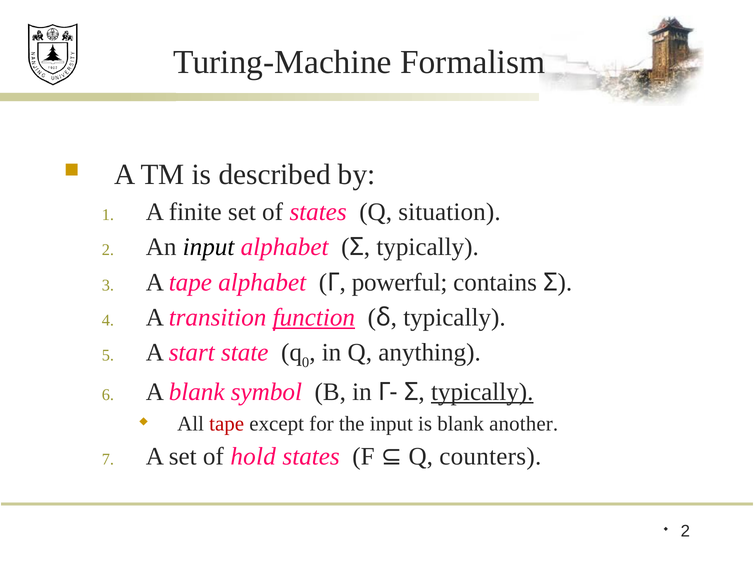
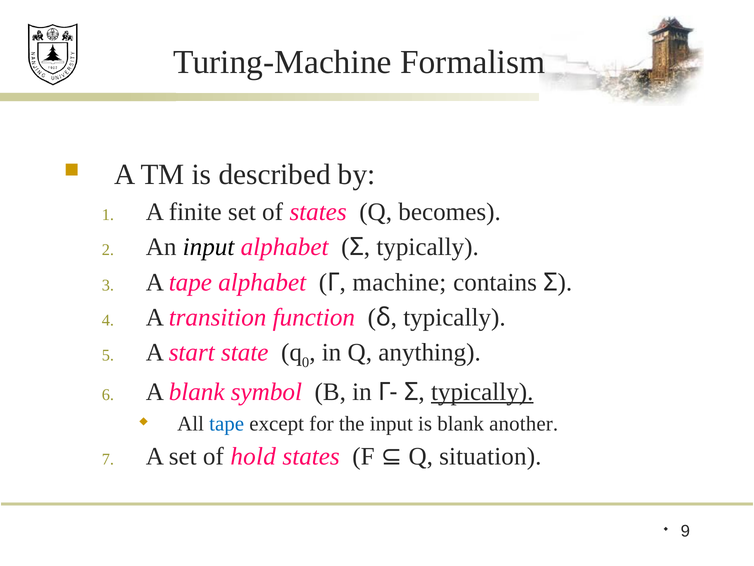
situation: situation -> becomes (450, 212)
powerful: powerful -> machine (399, 282)
function underline: present -> none (314, 317)
tape colour: red -> blue (227, 423)
counters: counters -> situation (490, 456)
2: 2 -> 9 (685, 531)
